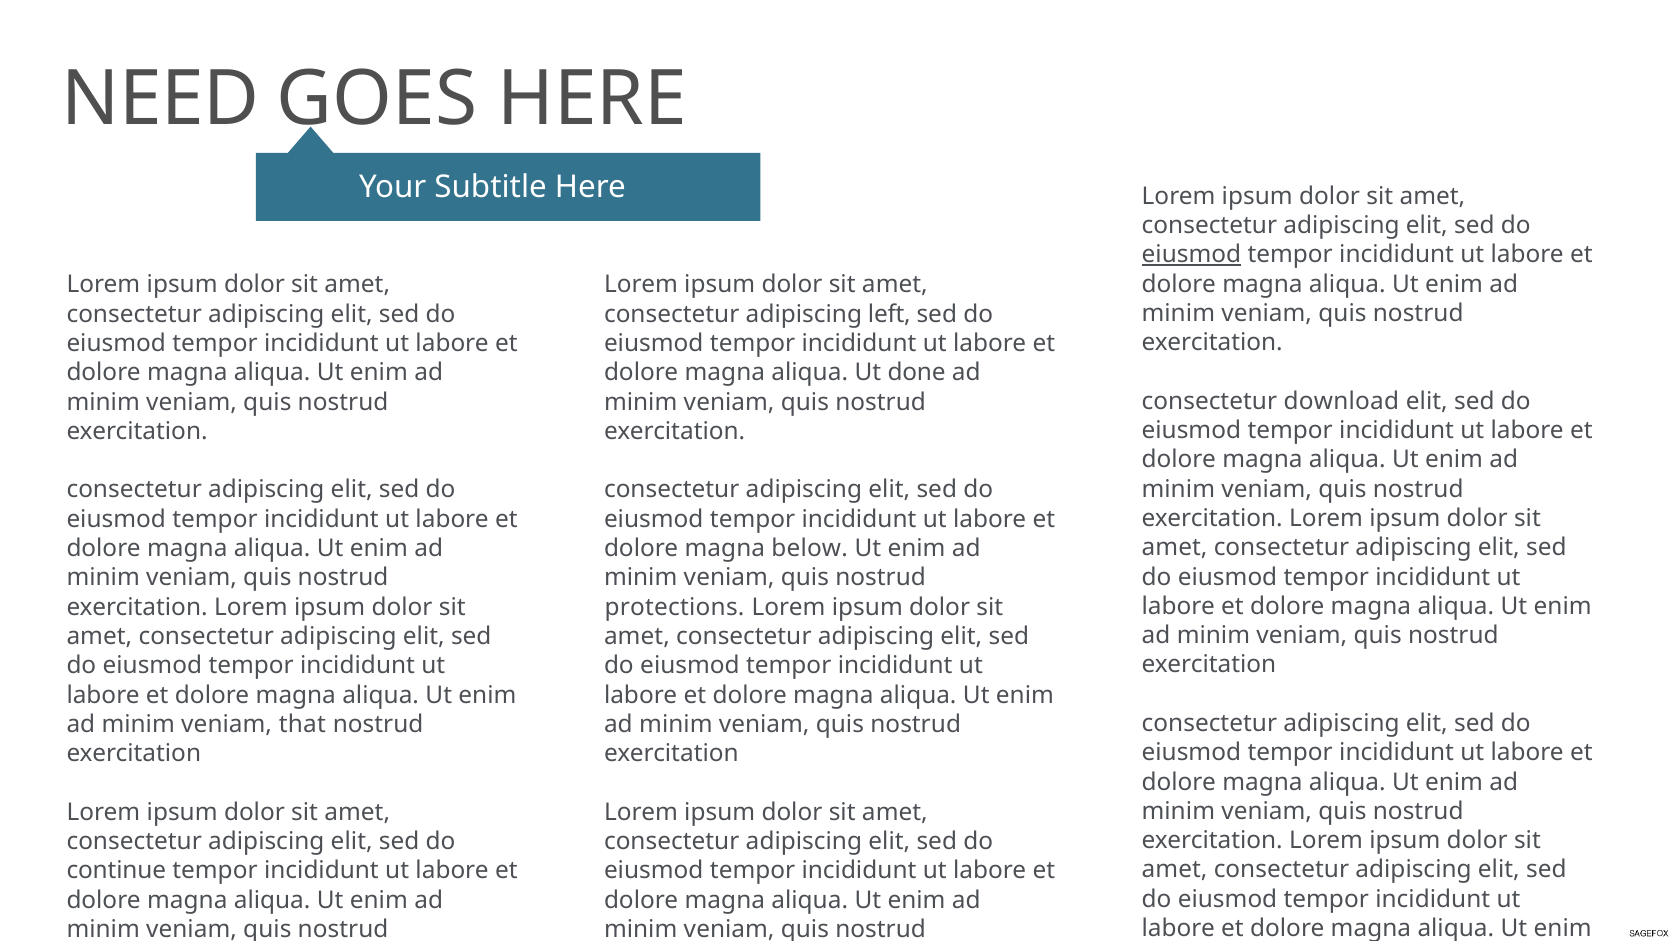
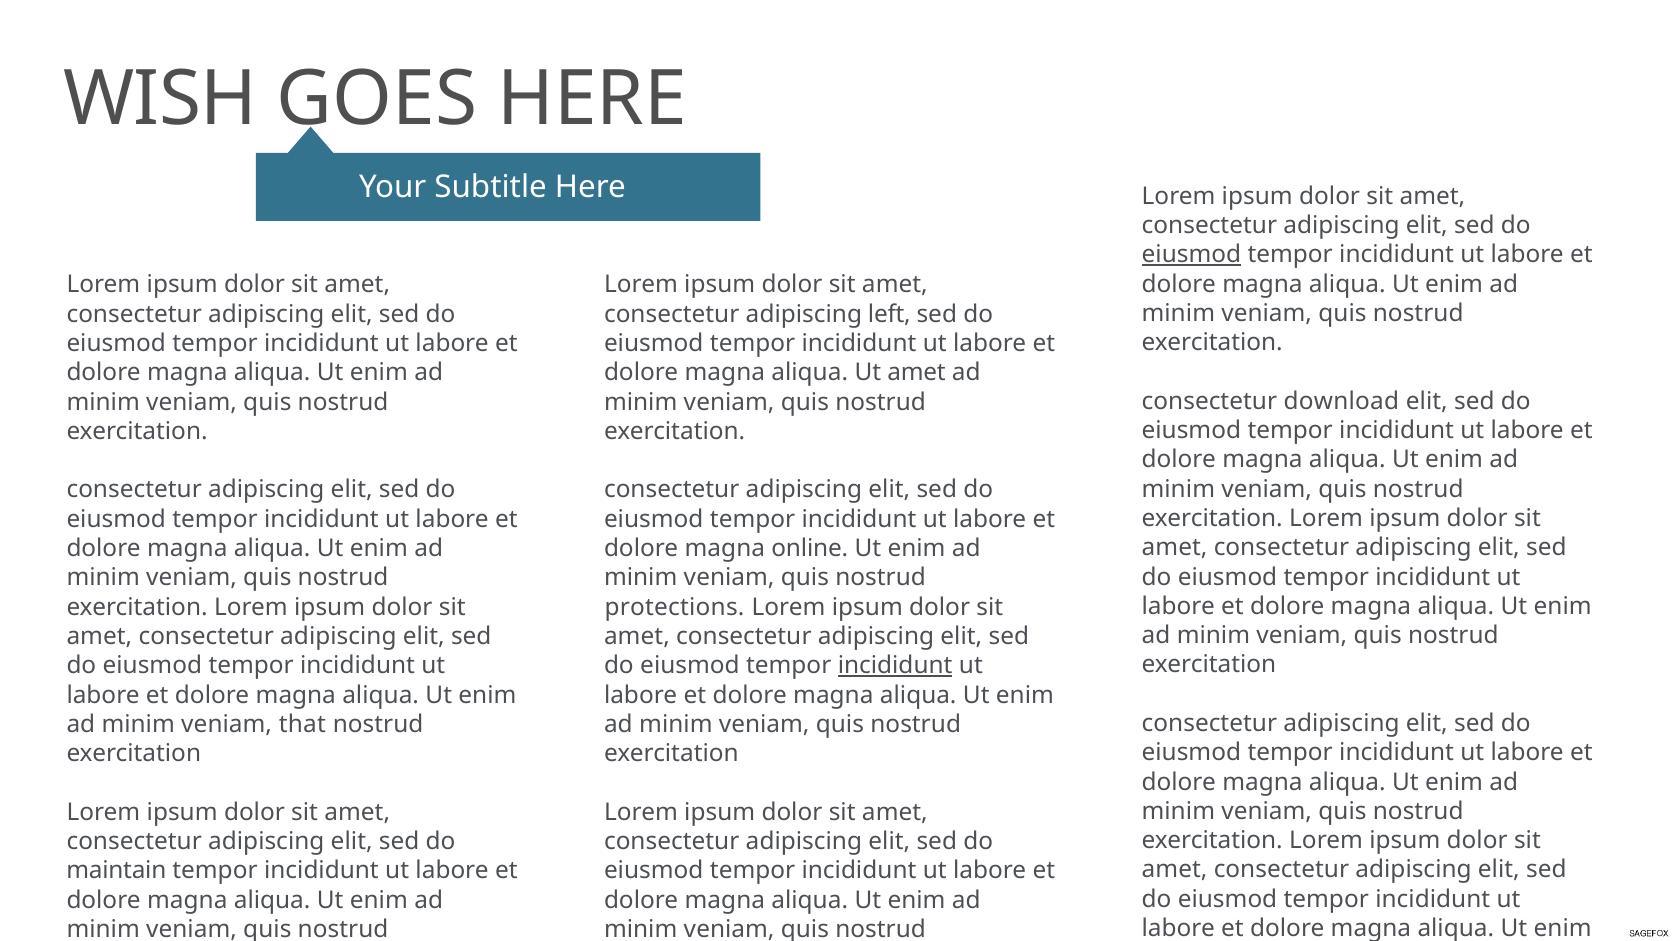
NEED: NEED -> WISH (160, 99)
Ut done: done -> amet (917, 373)
below: below -> online (810, 548)
incididunt underline: none -> present (895, 665)
continue: continue -> maintain (116, 870)
